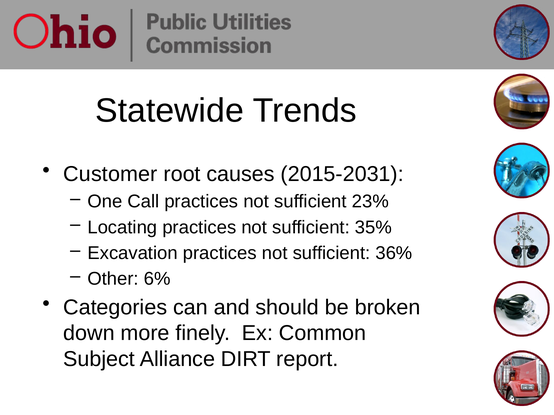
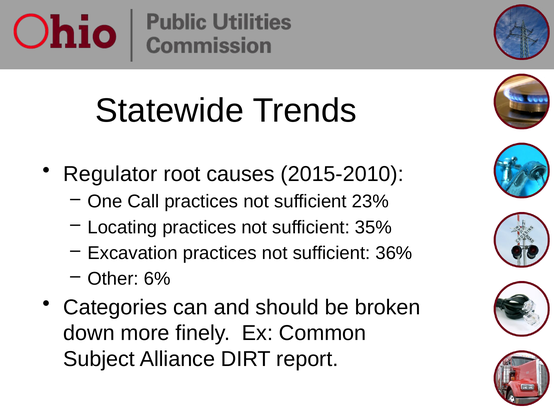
Customer: Customer -> Regulator (110, 174)
2015-2031: 2015-2031 -> 2015-2010 (342, 174)
